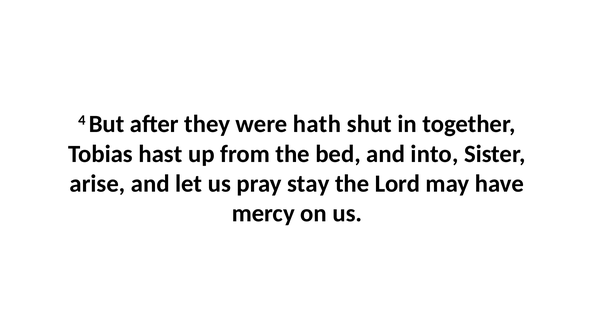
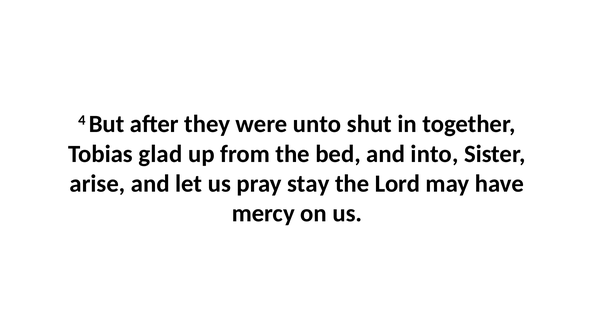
hath: hath -> unto (317, 124)
hast: hast -> glad (160, 154)
